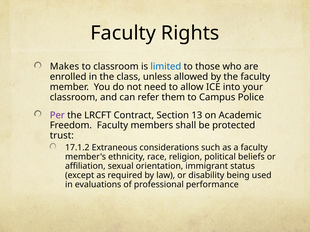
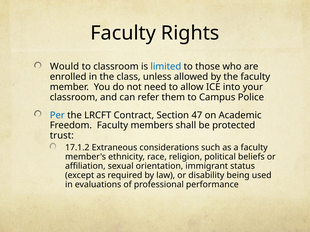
Makes: Makes -> Would (65, 67)
Per colour: purple -> blue (57, 115)
13: 13 -> 47 (197, 115)
